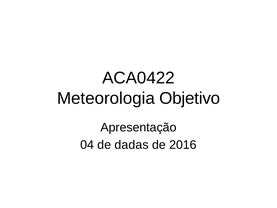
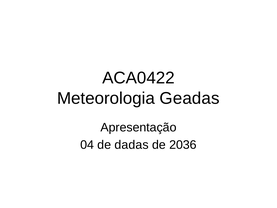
Objetivo: Objetivo -> Geadas (190, 98)
2016: 2016 -> 2036 (183, 145)
